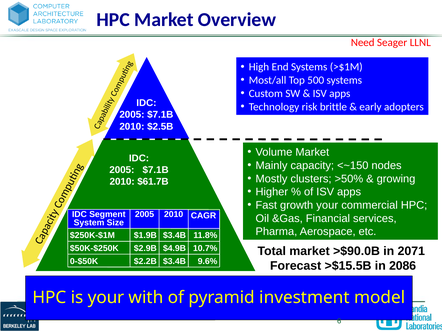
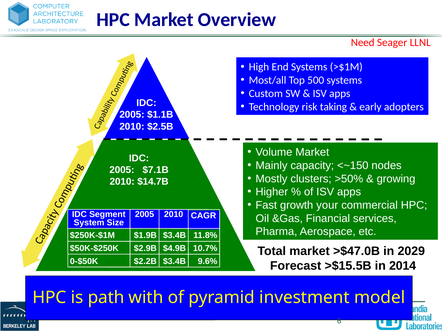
brittle: brittle -> taking (333, 107)
$7.1B: $7.1B -> $1.1B (160, 115)
$61.7B: $61.7B -> $14.7B (153, 182)
>$90.0B: >$90.0B -> >$47.0B (357, 251)
2071: 2071 -> 2029 (411, 251)
2086: 2086 -> 2014 (403, 266)
is your: your -> path (106, 298)
